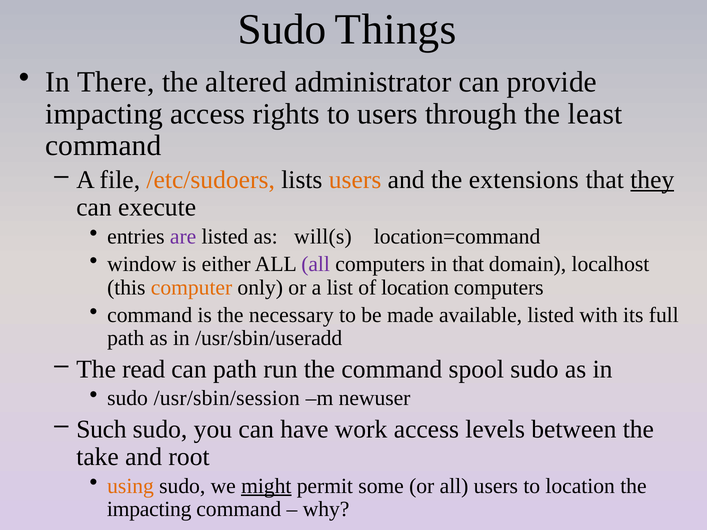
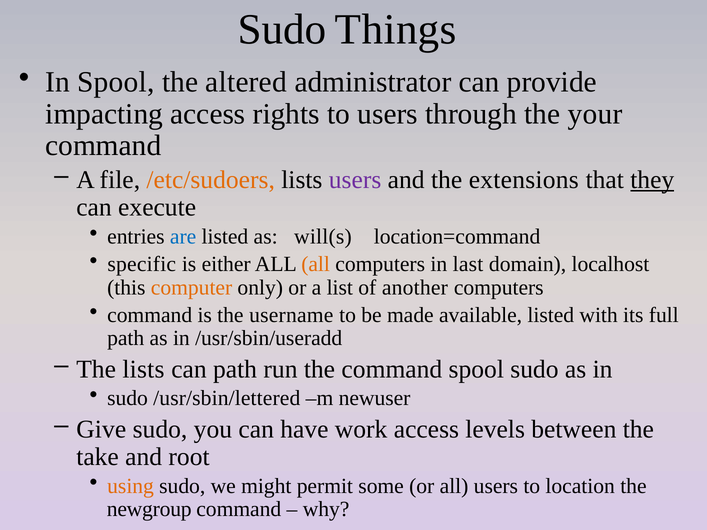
In There: There -> Spool (116, 82)
least: least -> your (595, 114)
users colour: orange -> purple (355, 180)
are colour: purple -> blue (183, 237)
window: window -> specific (142, 264)
all colour: purple -> orange (316, 264)
in that: that -> last (468, 264)
of location: location -> another (415, 288)
necessary: necessary -> username (291, 315)
The read: read -> lists (143, 369)
/usr/sbin/session: /usr/sbin/session -> /usr/sbin/lettered (227, 399)
Such: Such -> Give (101, 429)
might underline: present -> none (266, 486)
impacting: impacting -> newgroup (149, 509)
